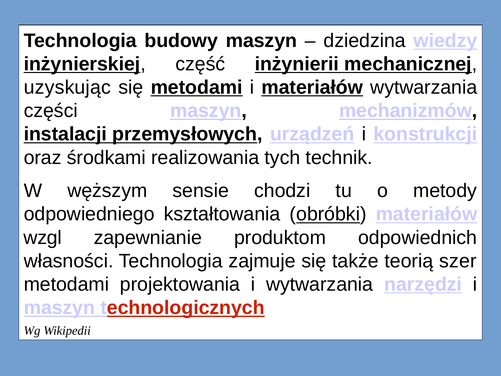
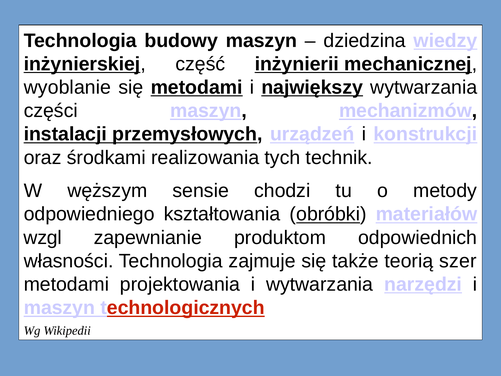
uzyskując: uzyskując -> wyoblanie (67, 87)
i materiałów: materiałów -> największy (312, 87)
